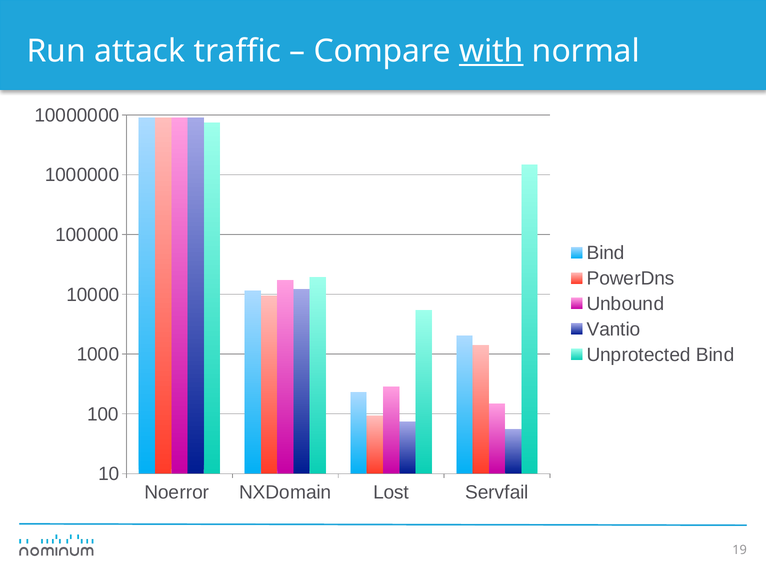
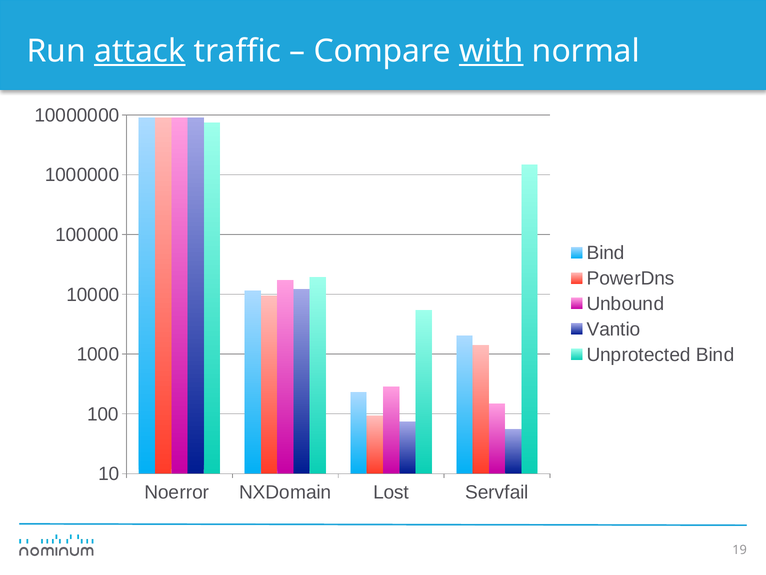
attack underline: none -> present (140, 51)
